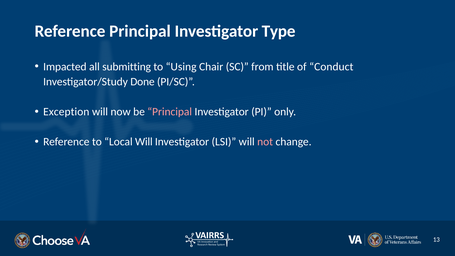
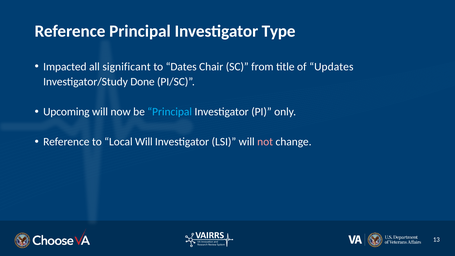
submitting: submitting -> significant (127, 67)
Using: Using -> Dates (181, 67)
Conduct: Conduct -> Updates (331, 67)
Exception: Exception -> Upcoming (66, 112)
Principal colour: pink -> light blue (170, 112)
